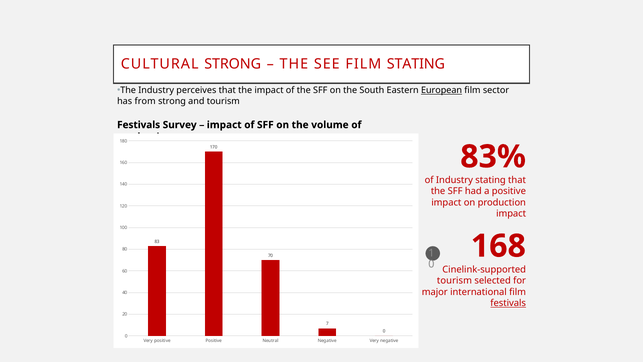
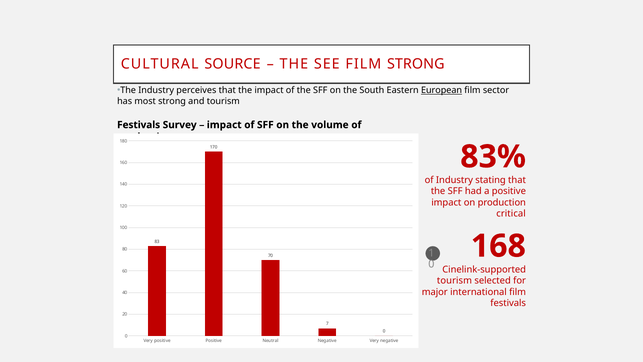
CULTURAL STRONG: STRONG -> SOURCE (233, 64)
FILM STATING: STATING -> STRONG (416, 64)
from: from -> most (145, 101)
impact: impact -> critical (511, 214)
festivals underline: present -> none (508, 303)
